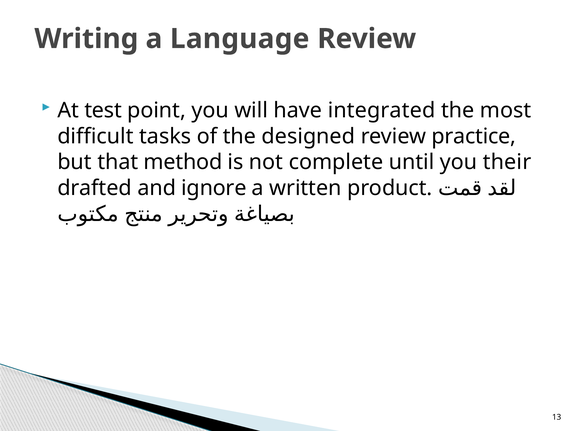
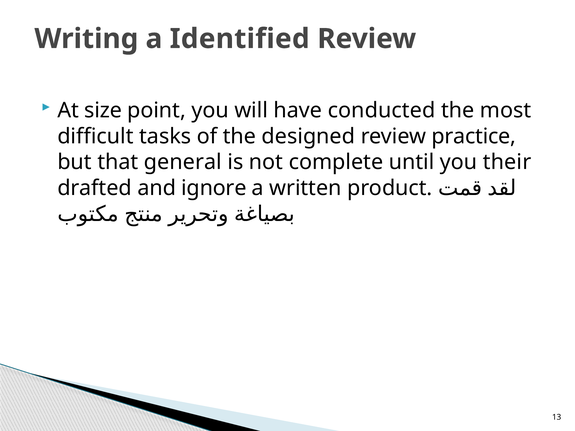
Language: Language -> Identified (240, 39)
test: test -> size (103, 110)
integrated: integrated -> conducted (382, 110)
method: method -> general (183, 162)
